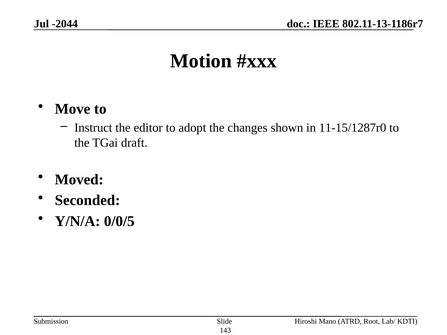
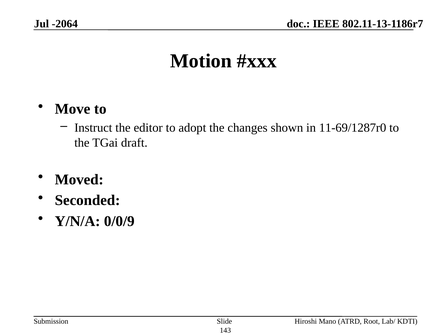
-2044: -2044 -> -2064 (65, 24)
11-15/1287r0: 11-15/1287r0 -> 11-69/1287r0 (353, 128)
0/0/5: 0/0/5 -> 0/0/9 (119, 221)
